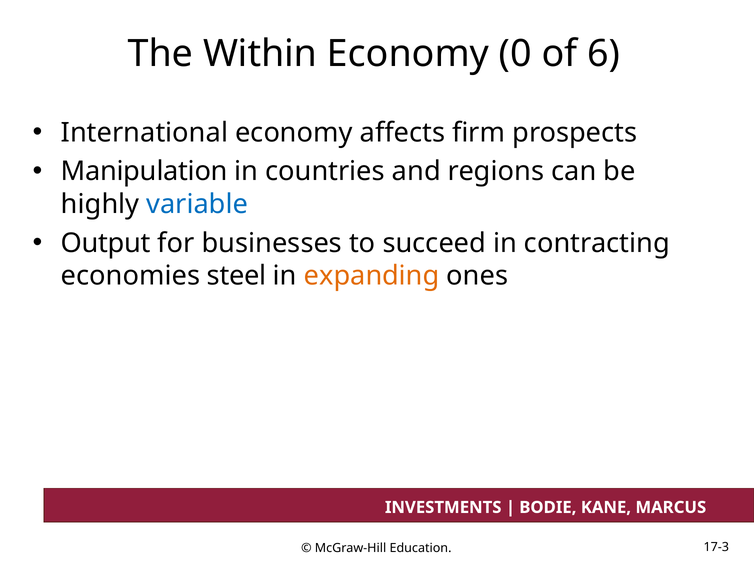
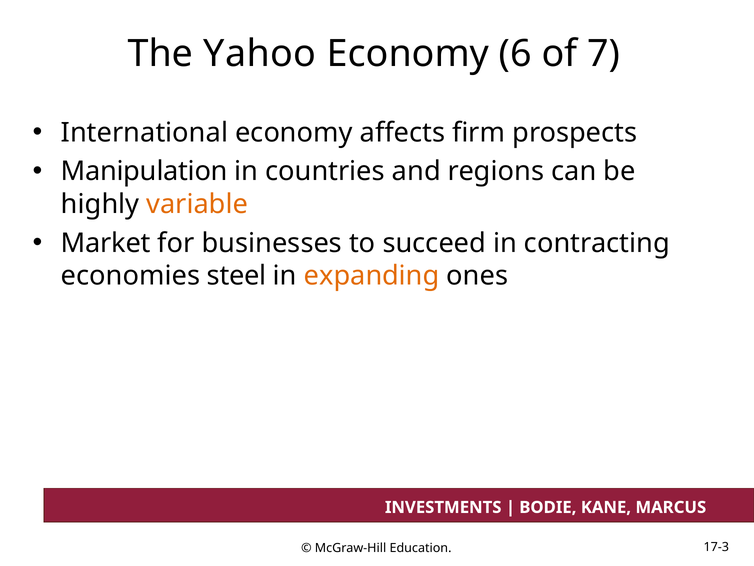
Within: Within -> Yahoo (260, 54)
0: 0 -> 6 (515, 54)
6: 6 -> 7 (604, 54)
variable colour: blue -> orange (197, 204)
Output: Output -> Market (106, 243)
